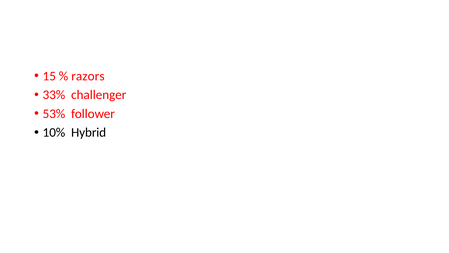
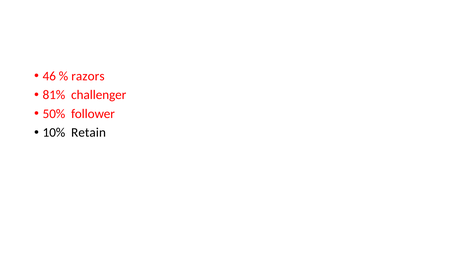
15: 15 -> 46 (49, 76)
33%: 33% -> 81% (54, 95)
53%: 53% -> 50% (54, 114)
Hybrid: Hybrid -> Retain (89, 132)
